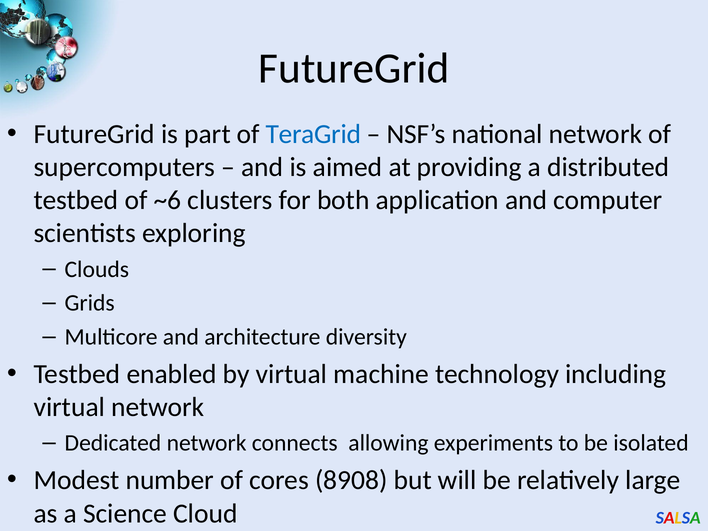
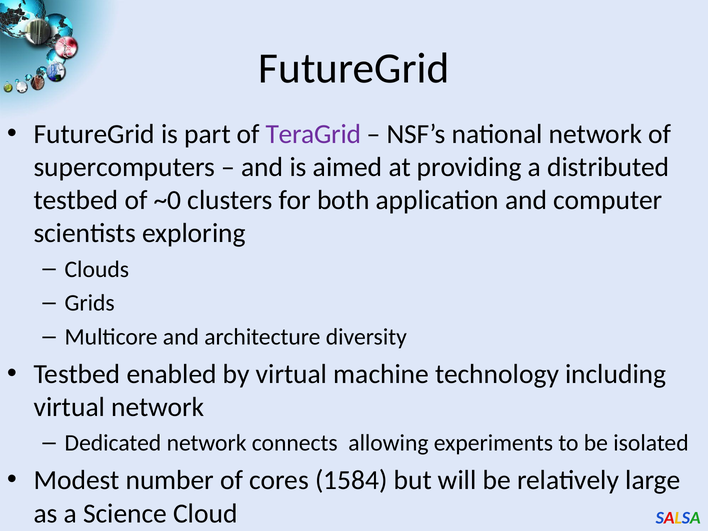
TeraGrid colour: blue -> purple (313, 134)
~6: ~6 -> ~0 (168, 200)
8908: 8908 -> 1584 (351, 480)
